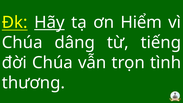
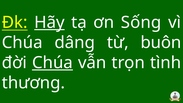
Hiểm: Hiểm -> Sống (141, 22)
tiếng: tiếng -> buôn (161, 43)
Chúa underline: none -> present (52, 63)
